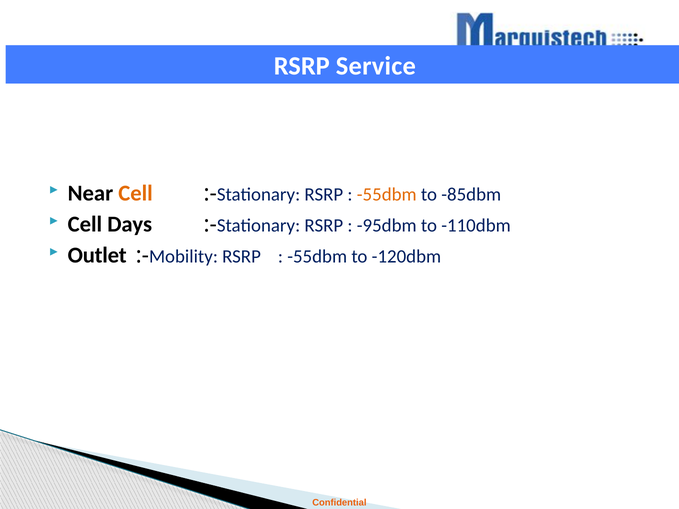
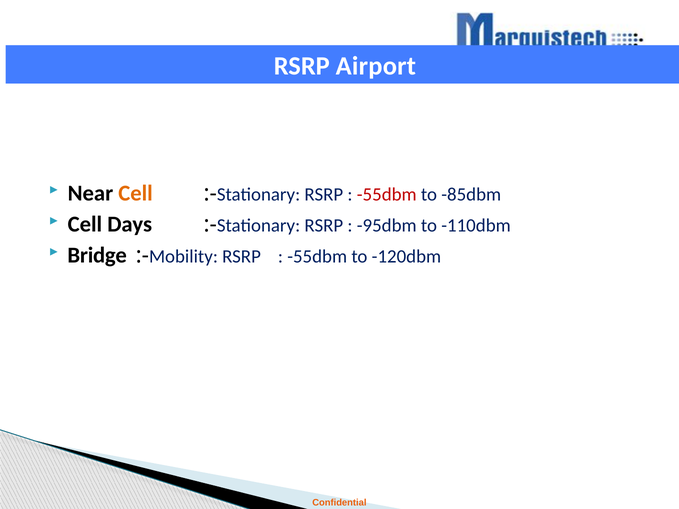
Service: Service -> Airport (376, 66)
-55dbm colour: orange -> red (387, 195)
Outlet: Outlet -> Bridge (97, 255)
